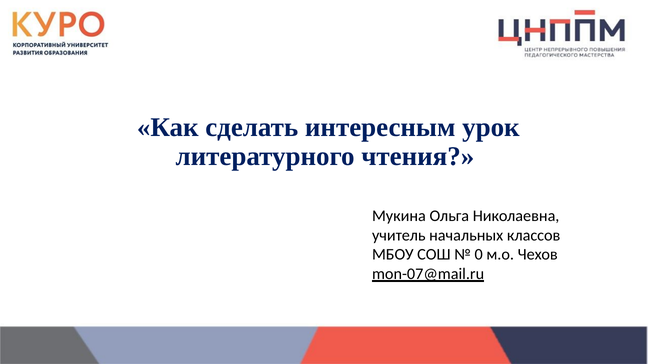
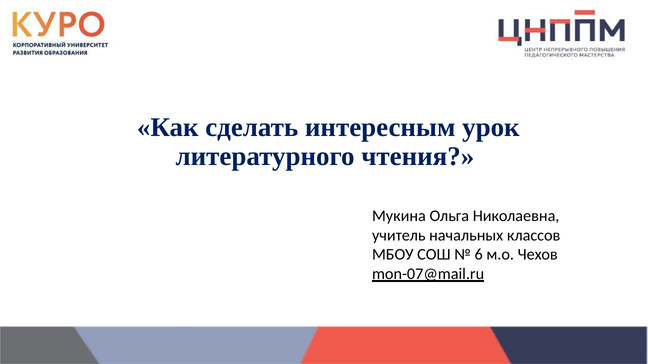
0: 0 -> 6 (479, 255)
